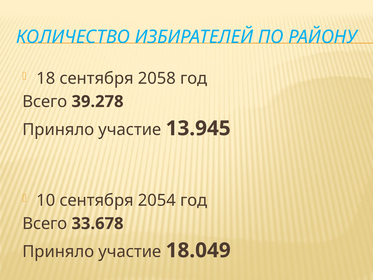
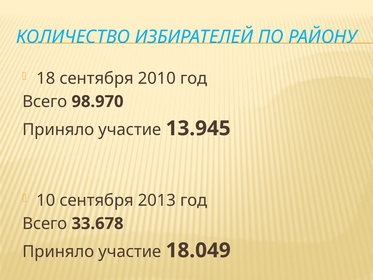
2058: 2058 -> 2010 (157, 78)
39.278: 39.278 -> 98.970 (98, 101)
2054: 2054 -> 2013 (157, 200)
